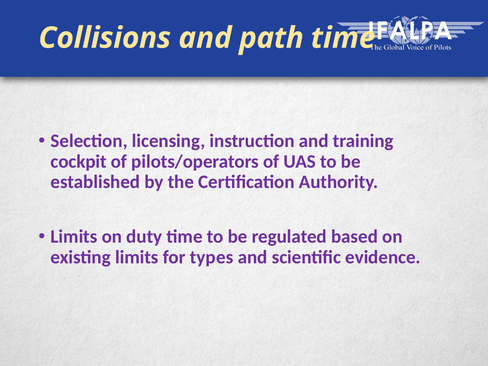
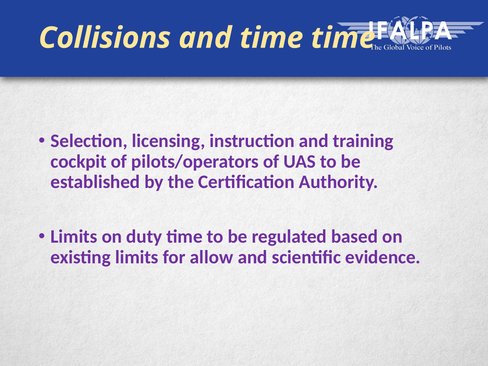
and path: path -> time (271, 38)
types: types -> allow (212, 257)
